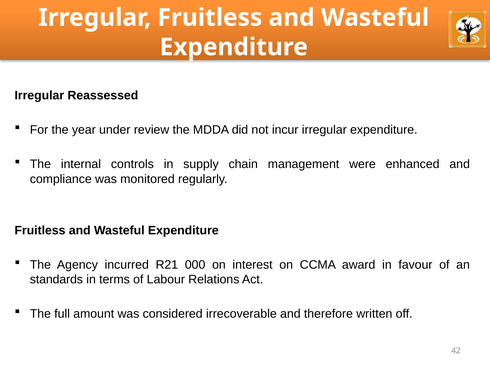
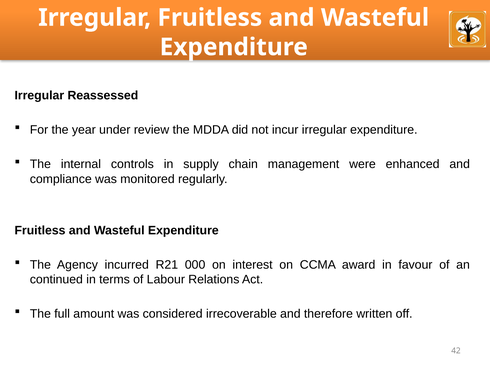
standards: standards -> continued (56, 279)
